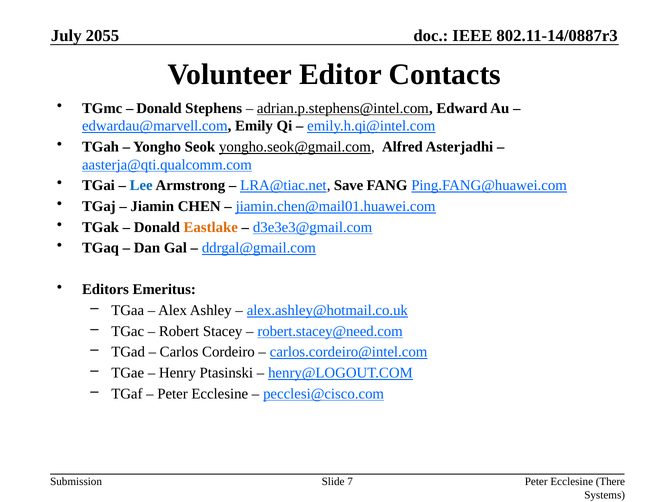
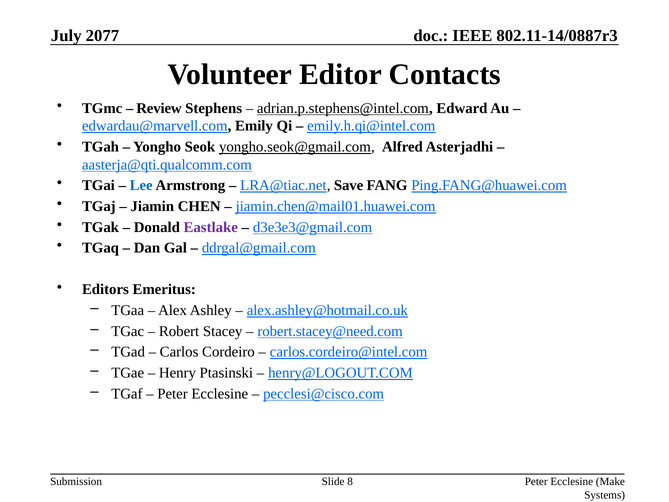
2055: 2055 -> 2077 (102, 36)
Donald: Donald -> Review (159, 108)
Eastlake colour: orange -> purple (211, 227)
7: 7 -> 8 (350, 481)
There: There -> Make (610, 481)
